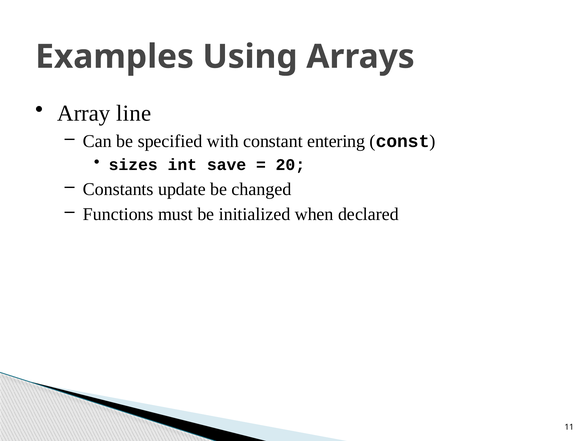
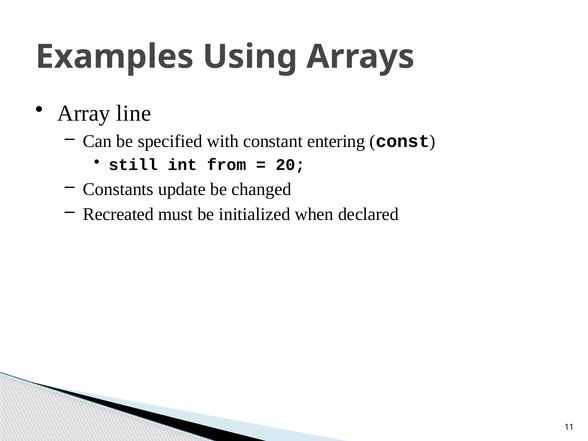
sizes: sizes -> still (133, 165)
save: save -> from (227, 165)
Functions: Functions -> Recreated (118, 214)
